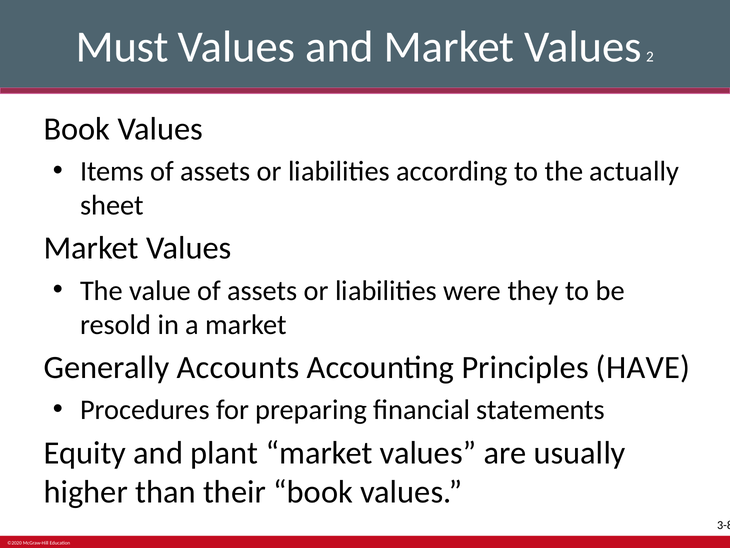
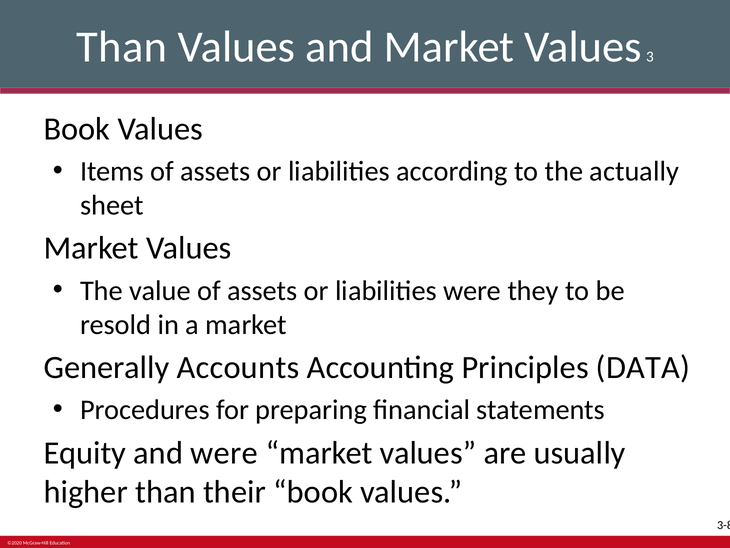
Must: Must -> Than (122, 47)
2: 2 -> 3 (650, 57)
HAVE: HAVE -> DATA (643, 367)
and plant: plant -> were (224, 453)
